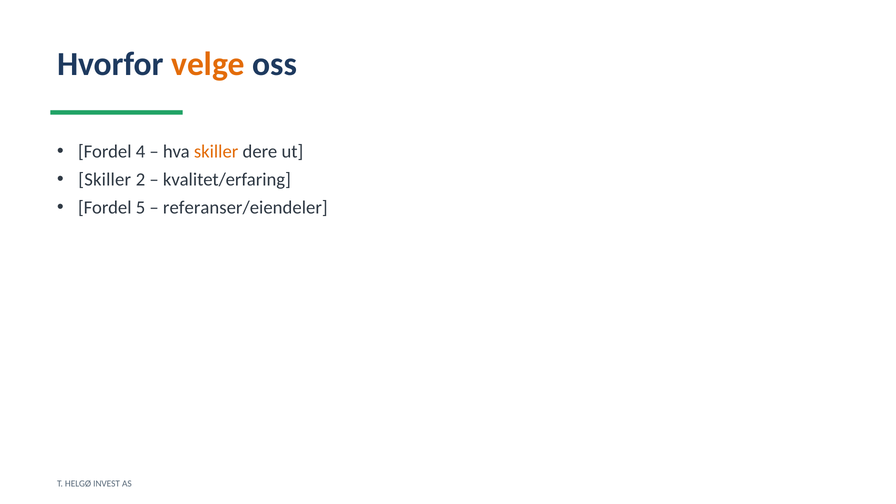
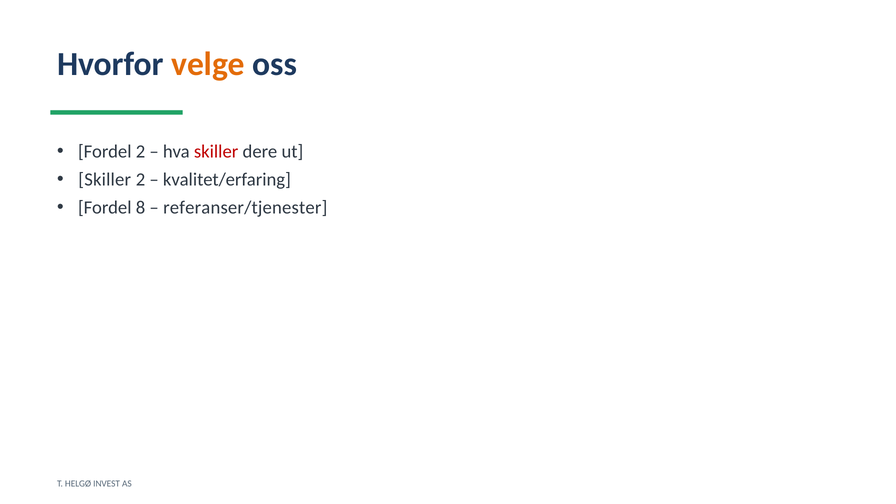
Fordel 4: 4 -> 2 (141, 152)
skiller colour: orange -> red (216, 152)
5: 5 -> 8 (141, 208)
referanser/eiendeler: referanser/eiendeler -> referanser/tjenester (245, 208)
